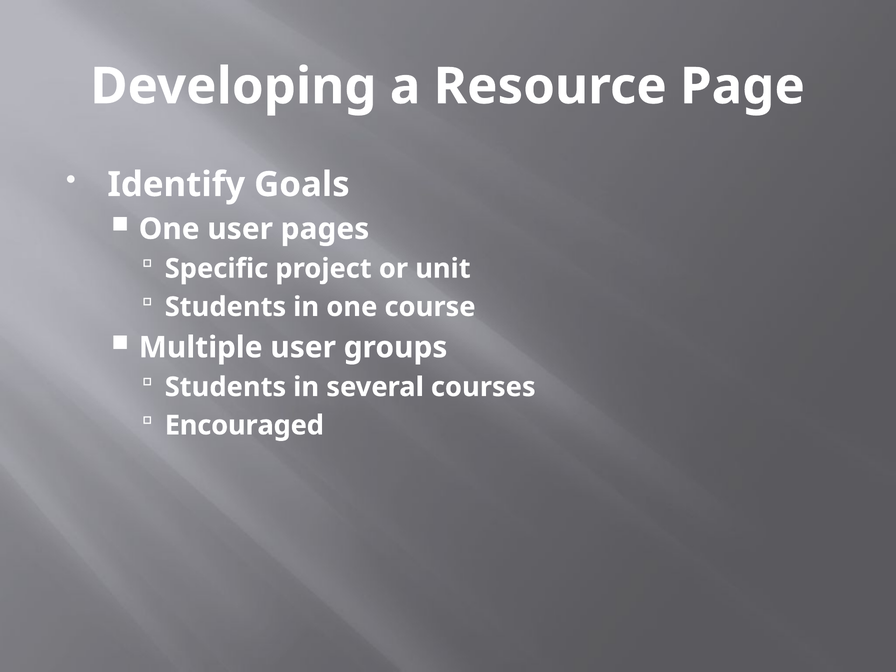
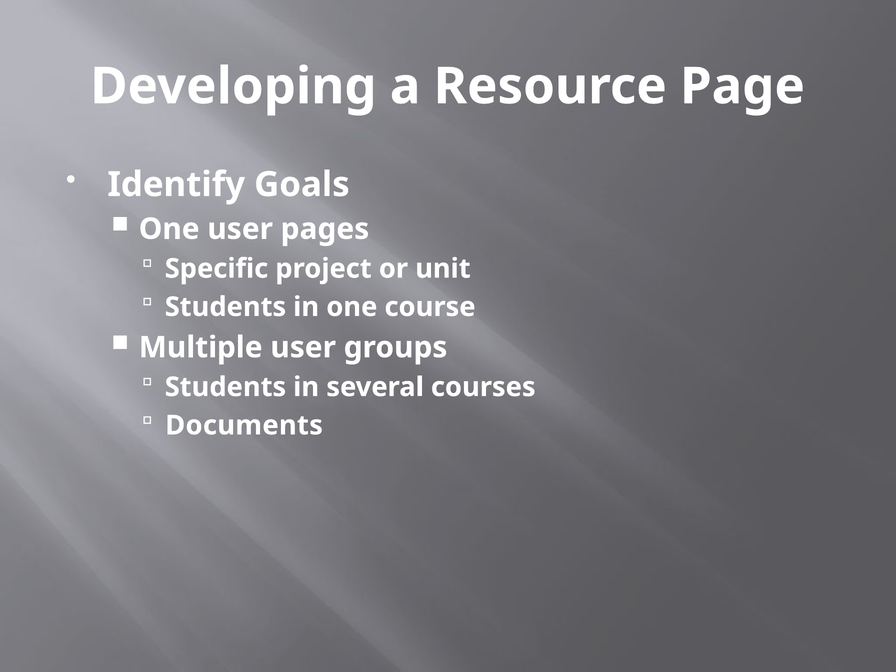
Encouraged: Encouraged -> Documents (244, 425)
